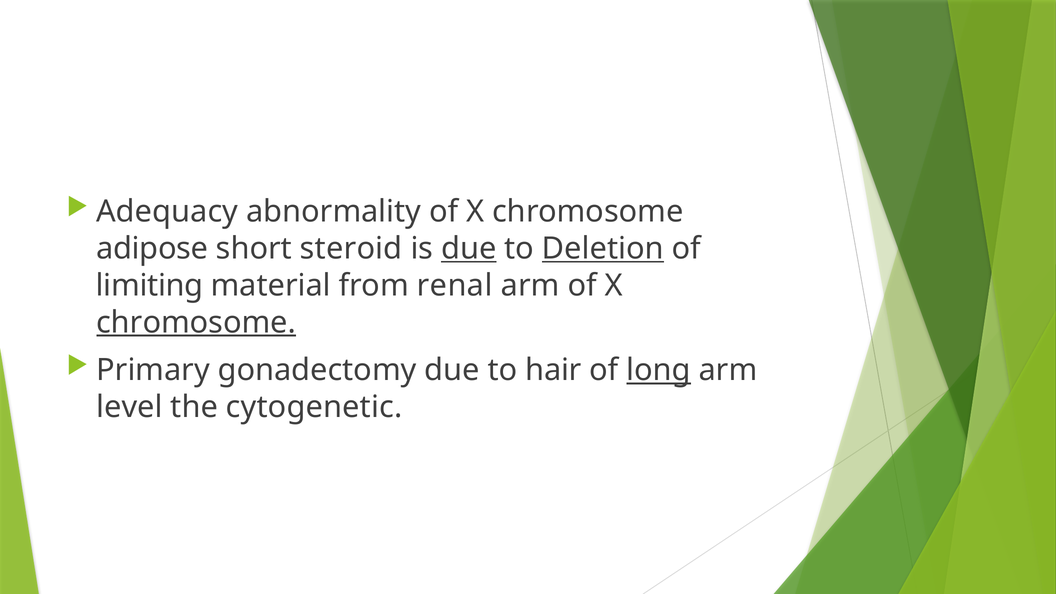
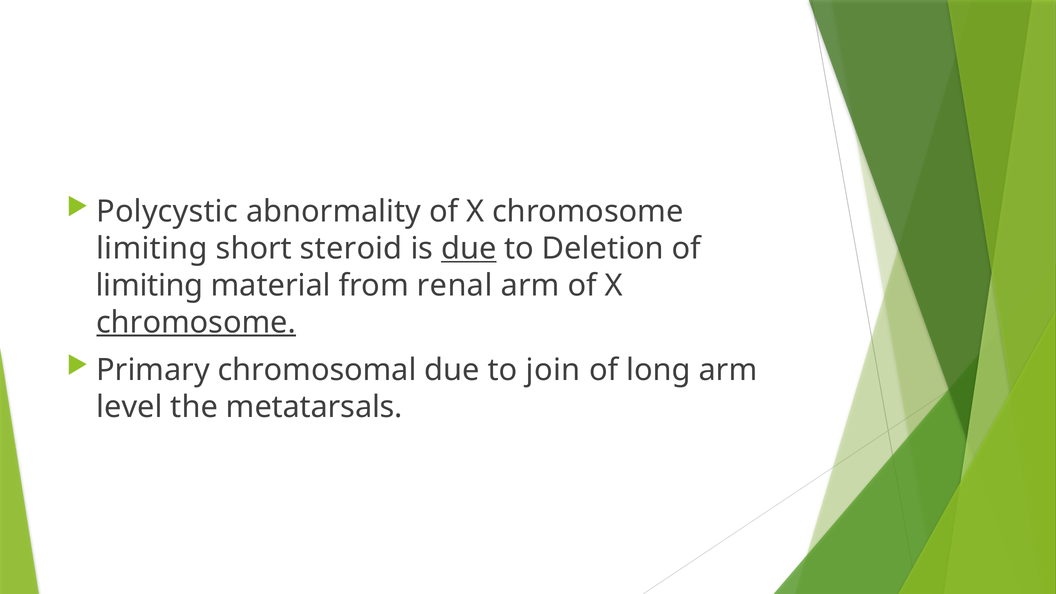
Adequacy: Adequacy -> Polycystic (167, 212)
adipose: adipose -> limiting (152, 249)
Deletion underline: present -> none (603, 249)
gonadectomy: gonadectomy -> chromosomal (317, 370)
hair: hair -> join (553, 370)
long underline: present -> none (659, 370)
cytogenetic: cytogenetic -> metatarsals (314, 407)
